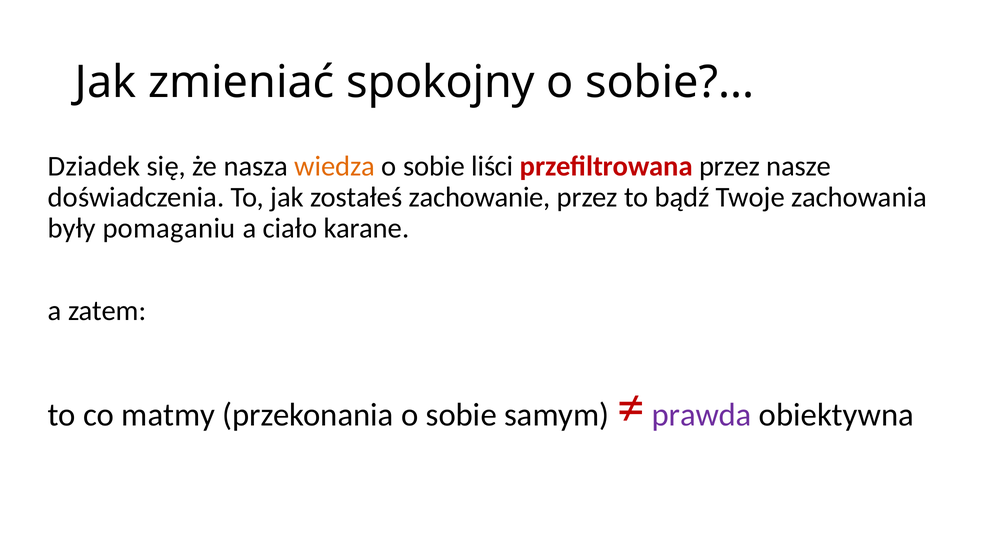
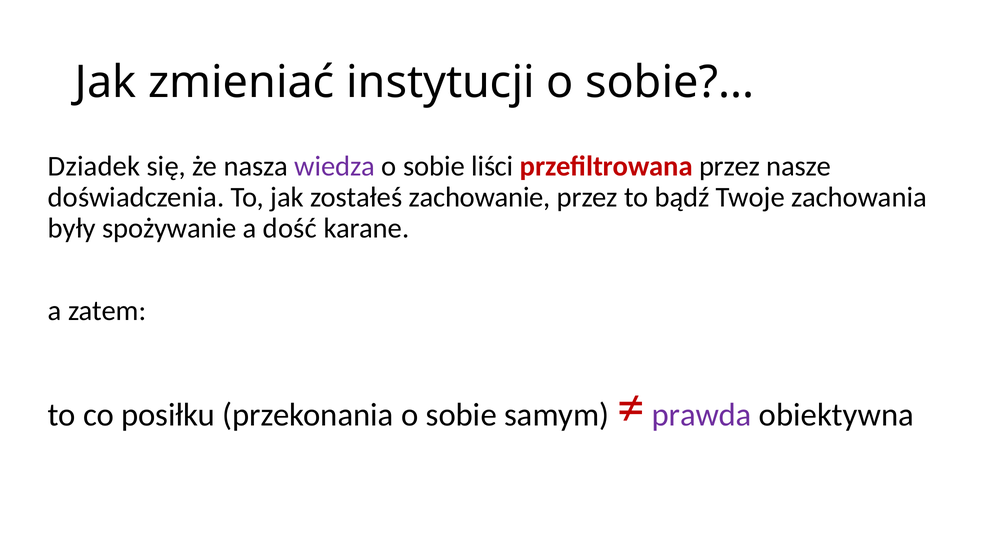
spokojny: spokojny -> instytucji (440, 82)
wiedza colour: orange -> purple (335, 166)
pomaganiu: pomaganiu -> spożywanie (169, 228)
ciało: ciało -> dość (290, 228)
matmy: matmy -> posiłku (168, 414)
